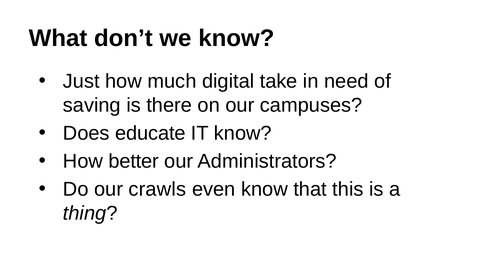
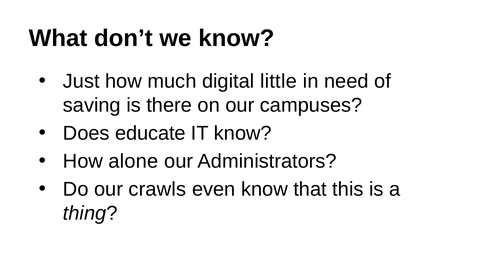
take: take -> little (279, 81)
better: better -> alone (133, 162)
